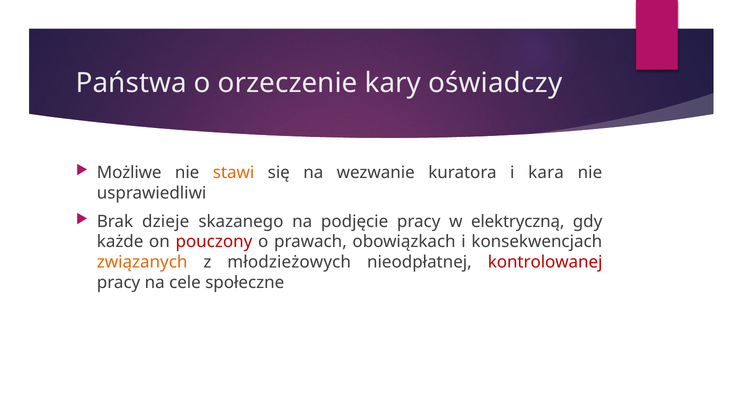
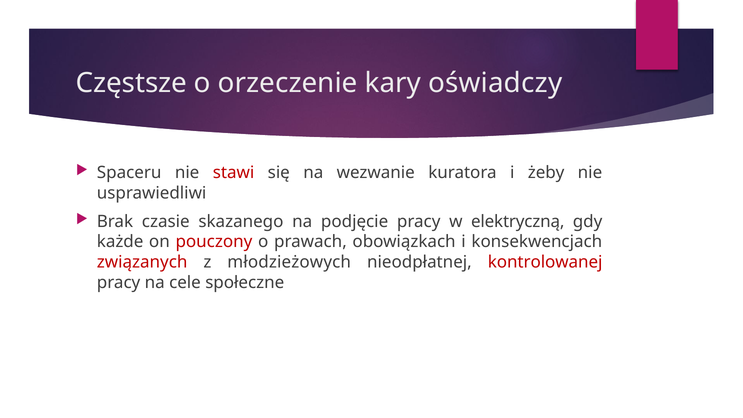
Państwa: Państwa -> Częstsze (131, 83)
Możliwe: Możliwe -> Spaceru (129, 173)
stawi colour: orange -> red (234, 173)
kara: kara -> żeby (546, 173)
dzieje: dzieje -> czasie (166, 221)
związanych colour: orange -> red (142, 262)
